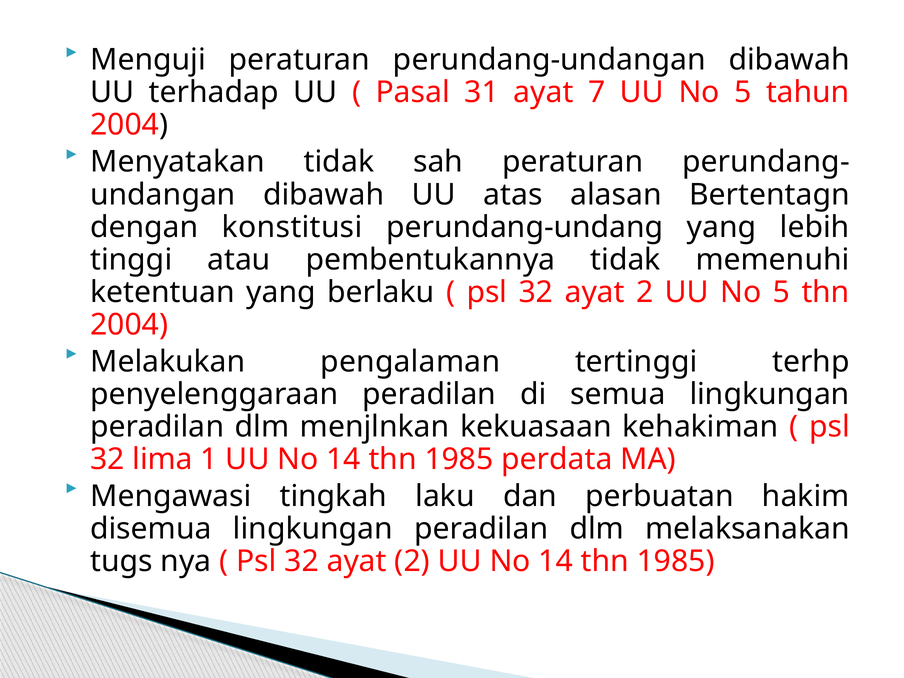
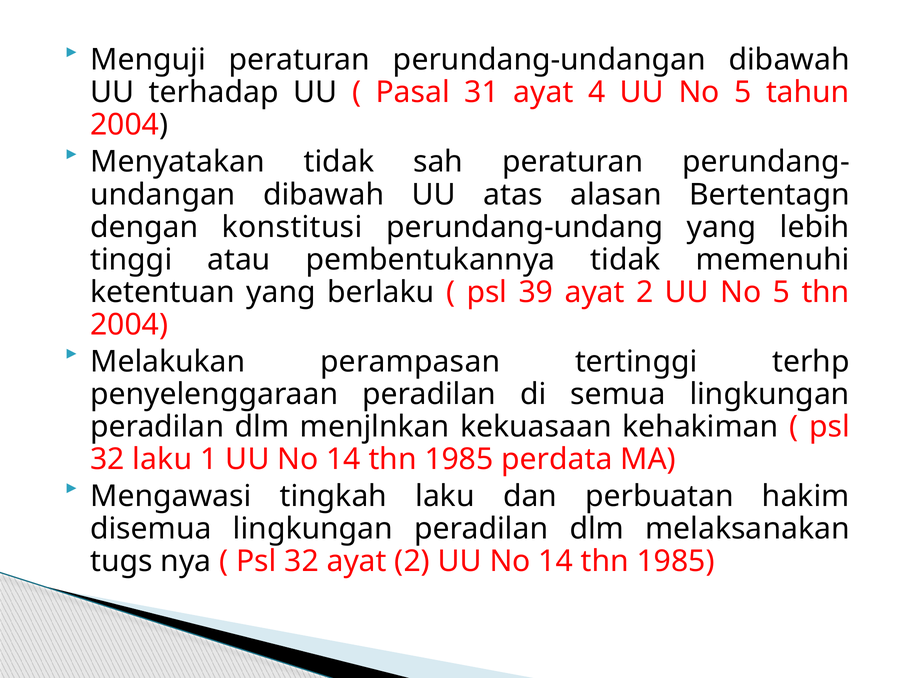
7: 7 -> 4 (597, 92)
32: 32 -> 39 (536, 292)
pengalaman: pengalaman -> perampasan (410, 362)
32 lima: lima -> laku (162, 459)
